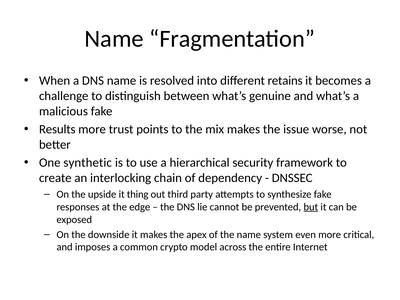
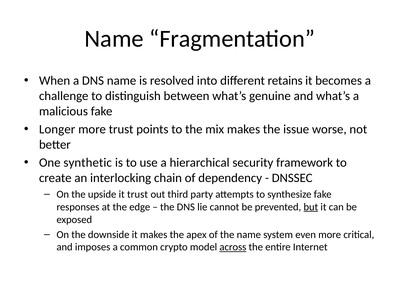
Results: Results -> Longer (57, 129)
it thing: thing -> trust (138, 194)
across underline: none -> present (233, 247)
